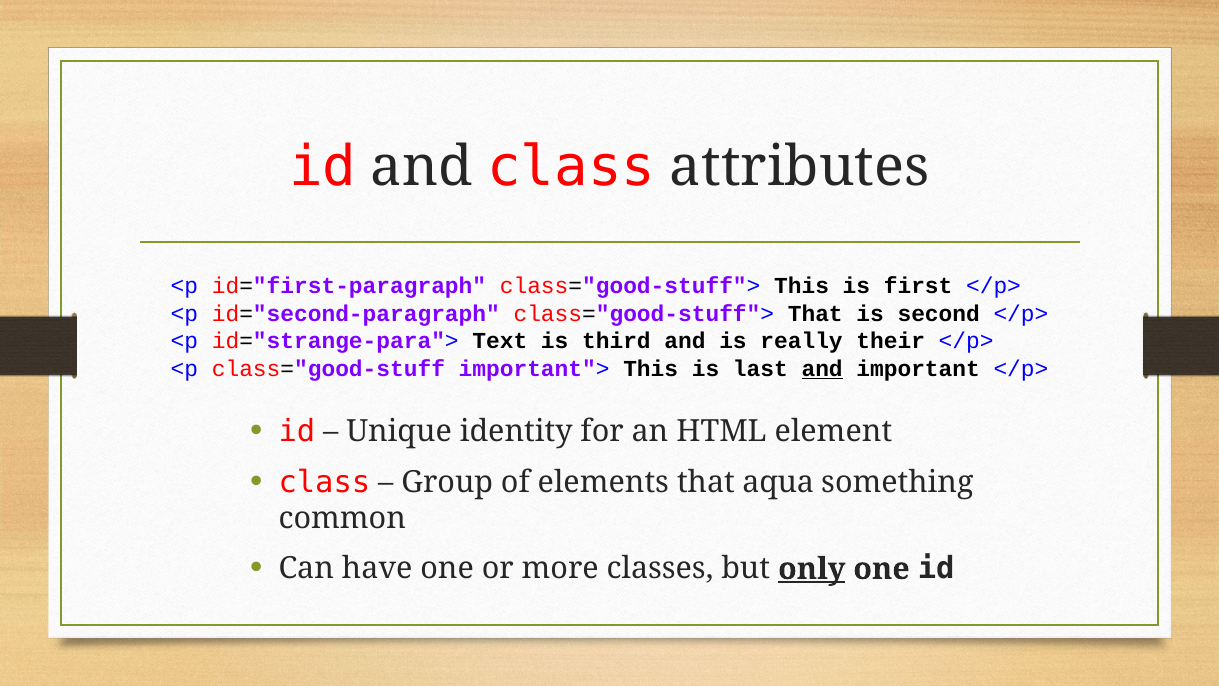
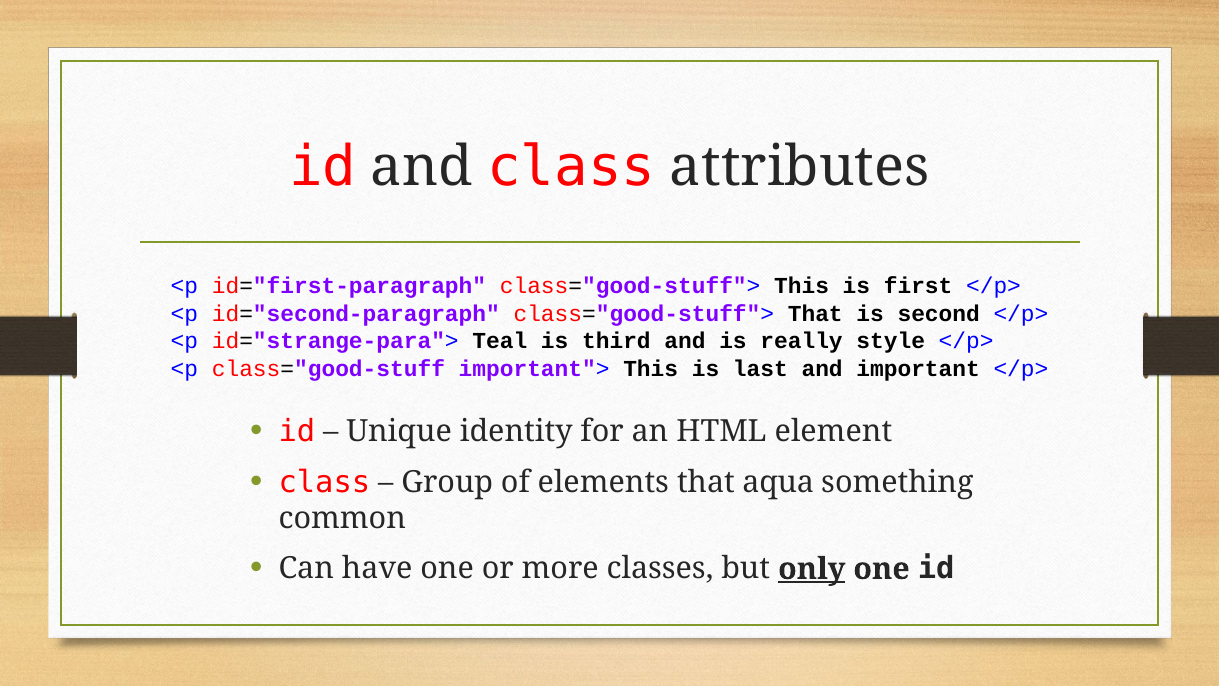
Text: Text -> Teal (500, 341)
their: their -> style (891, 341)
and underline: present -> none (822, 368)
